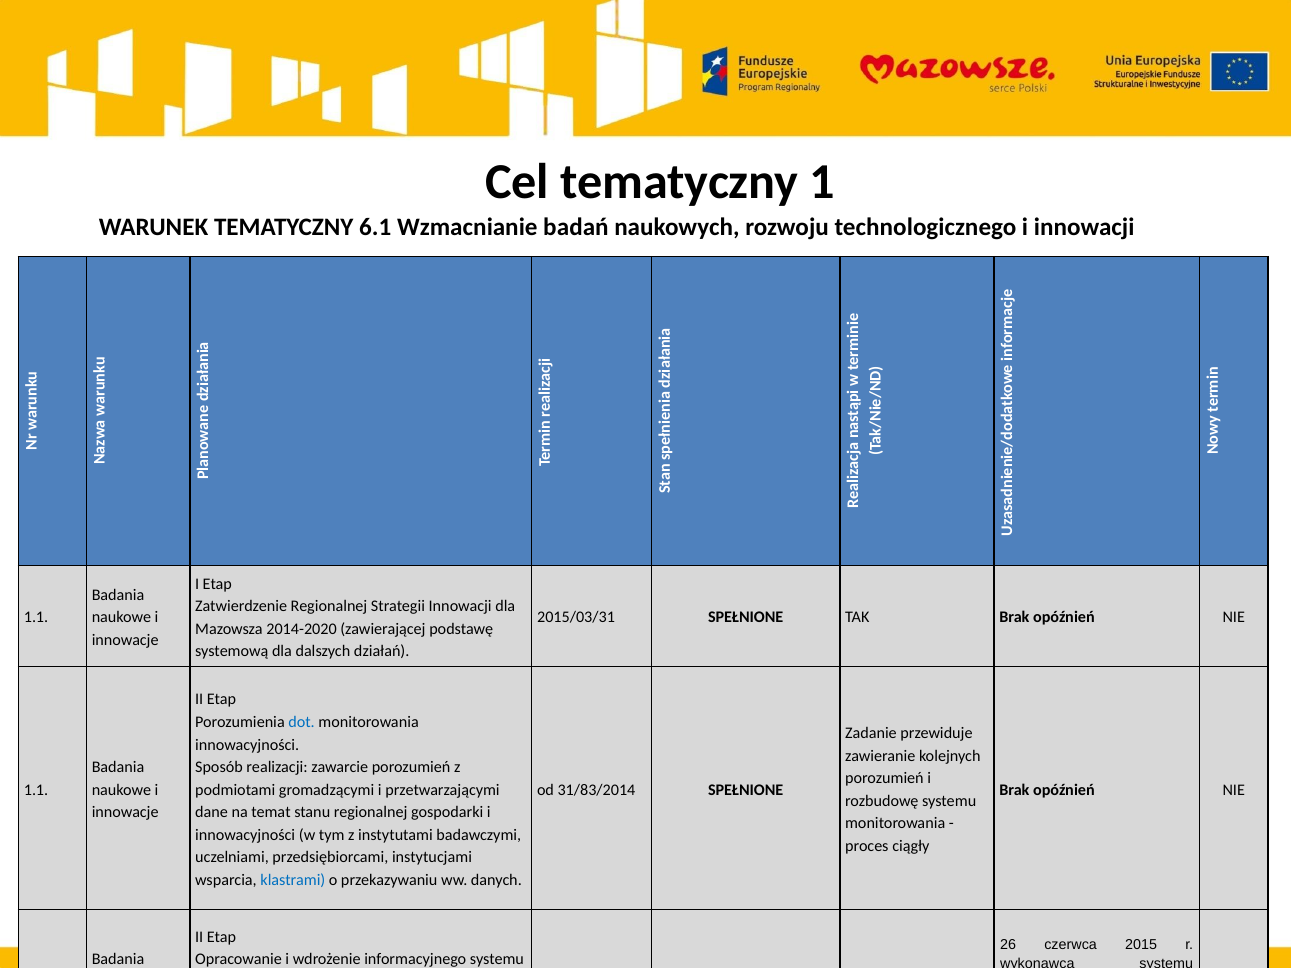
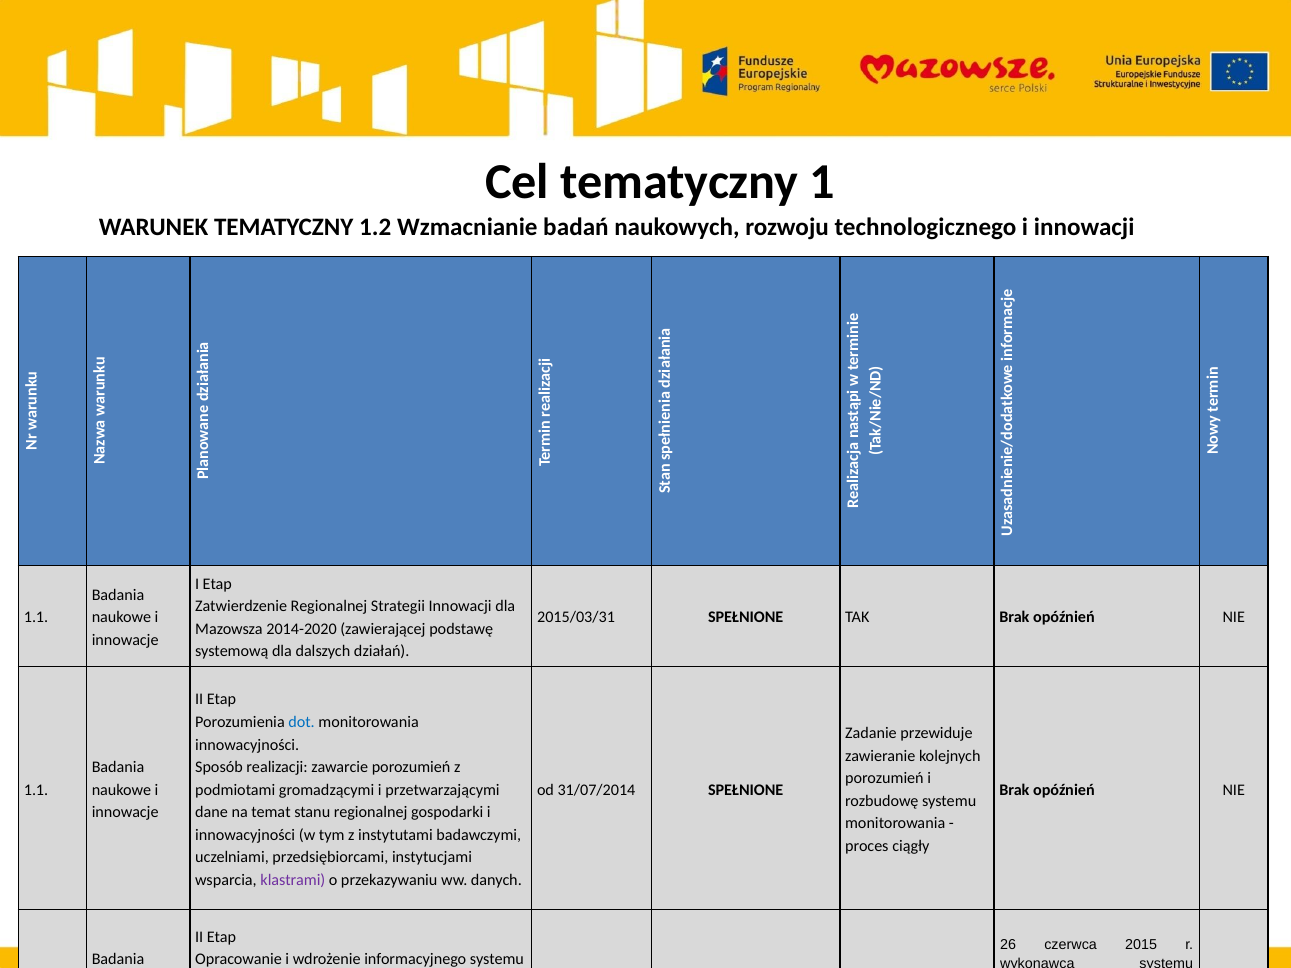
6.1: 6.1 -> 1.2 (375, 227)
31/83/2014: 31/83/2014 -> 31/07/2014 (596, 790)
klastrami colour: blue -> purple (293, 880)
